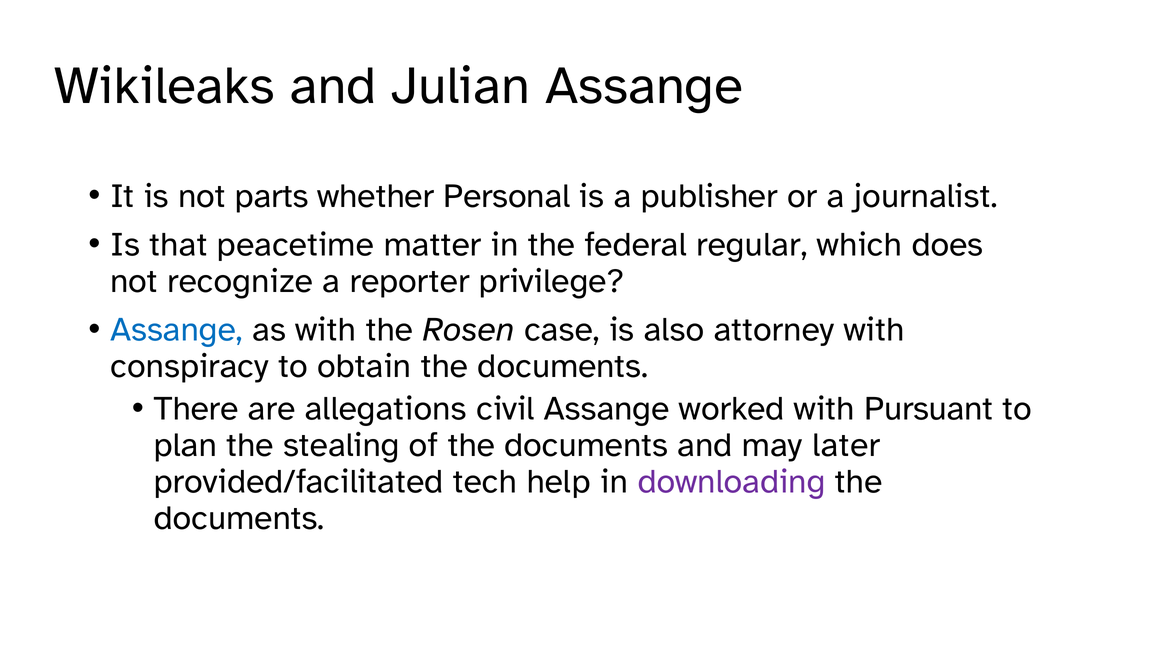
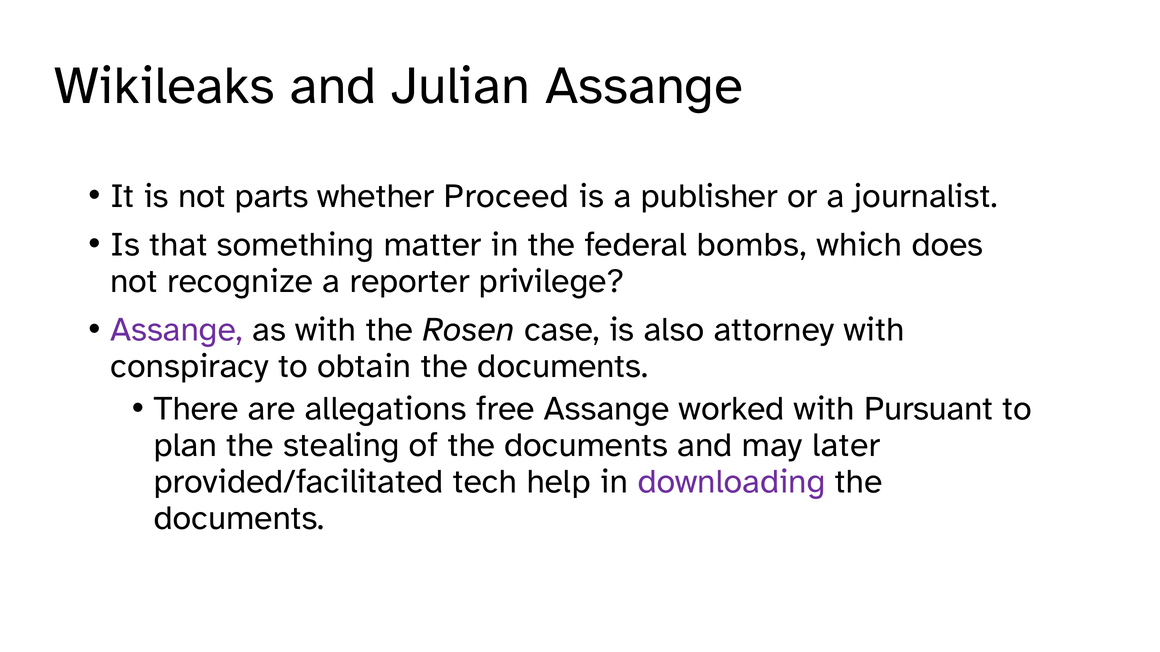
Personal: Personal -> Proceed (506, 196)
peacetime: peacetime -> something (296, 245)
regular: regular -> bombs (752, 245)
Assange colour: blue -> purple (177, 330)
civil: civil -> free (505, 409)
